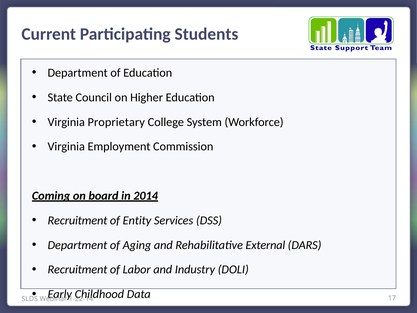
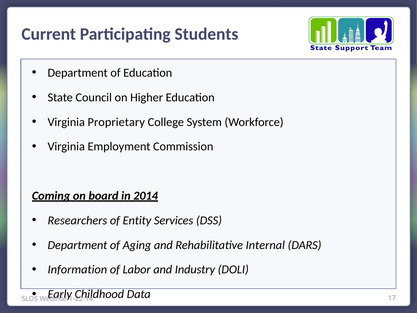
Recruitment: Recruitment -> Researchers (77, 220)
External: External -> Internal (265, 245)
Recruitment: Recruitment -> Information (77, 269)
